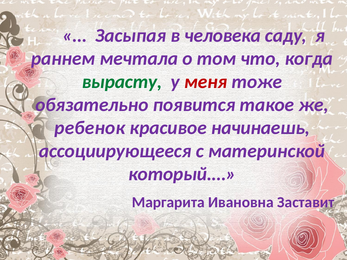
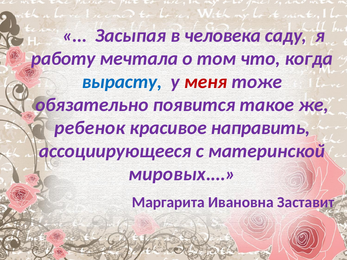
раннем: раннем -> работу (63, 59)
вырасту colour: green -> blue (122, 82)
начинаешь: начинаешь -> направить (260, 128)
который.…: который.… -> мировых.… (182, 174)
